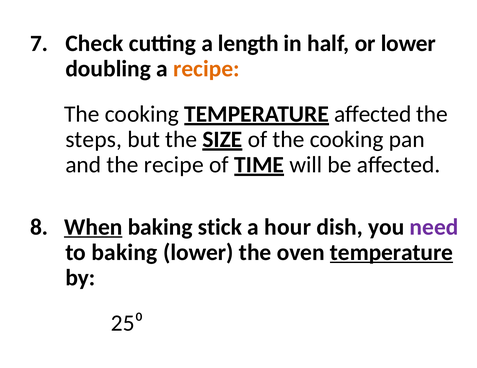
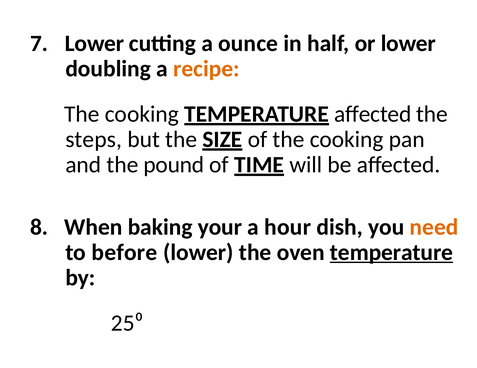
Check: Check -> Lower (95, 43)
length: length -> ounce (248, 43)
the recipe: recipe -> pound (174, 165)
When underline: present -> none (93, 227)
stick: stick -> your (220, 227)
need colour: purple -> orange (434, 227)
to baking: baking -> before (124, 253)
